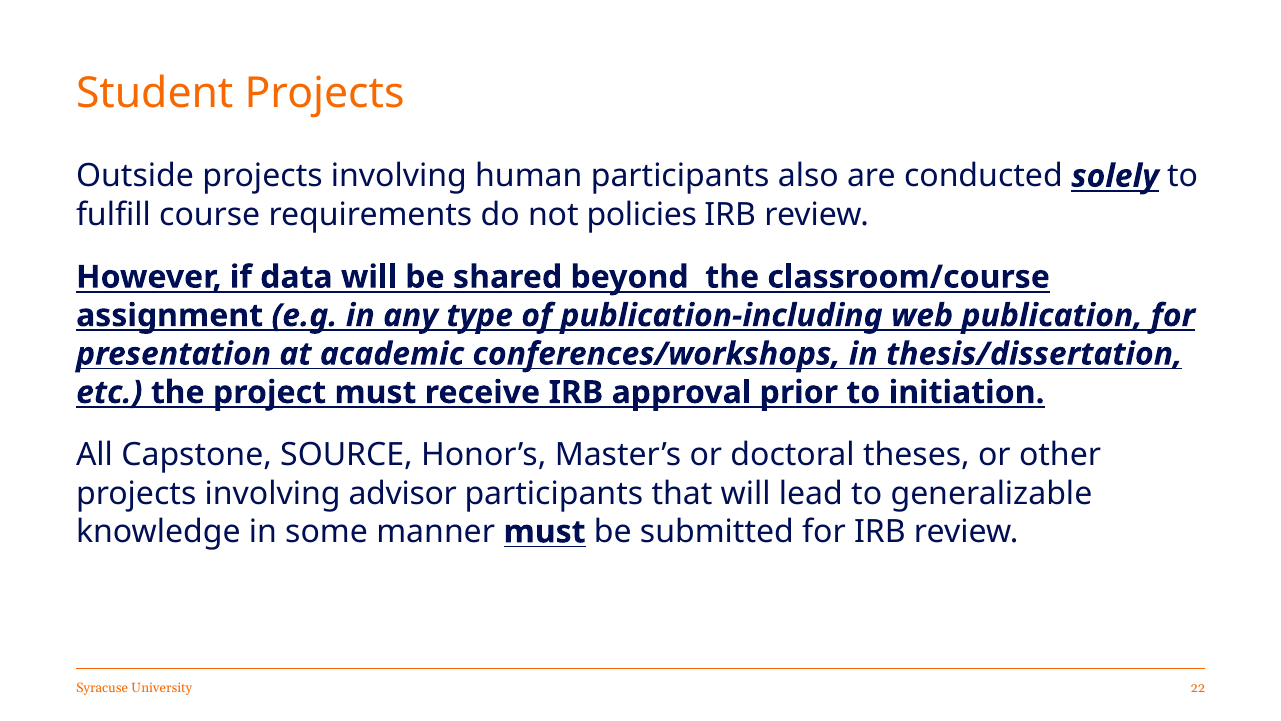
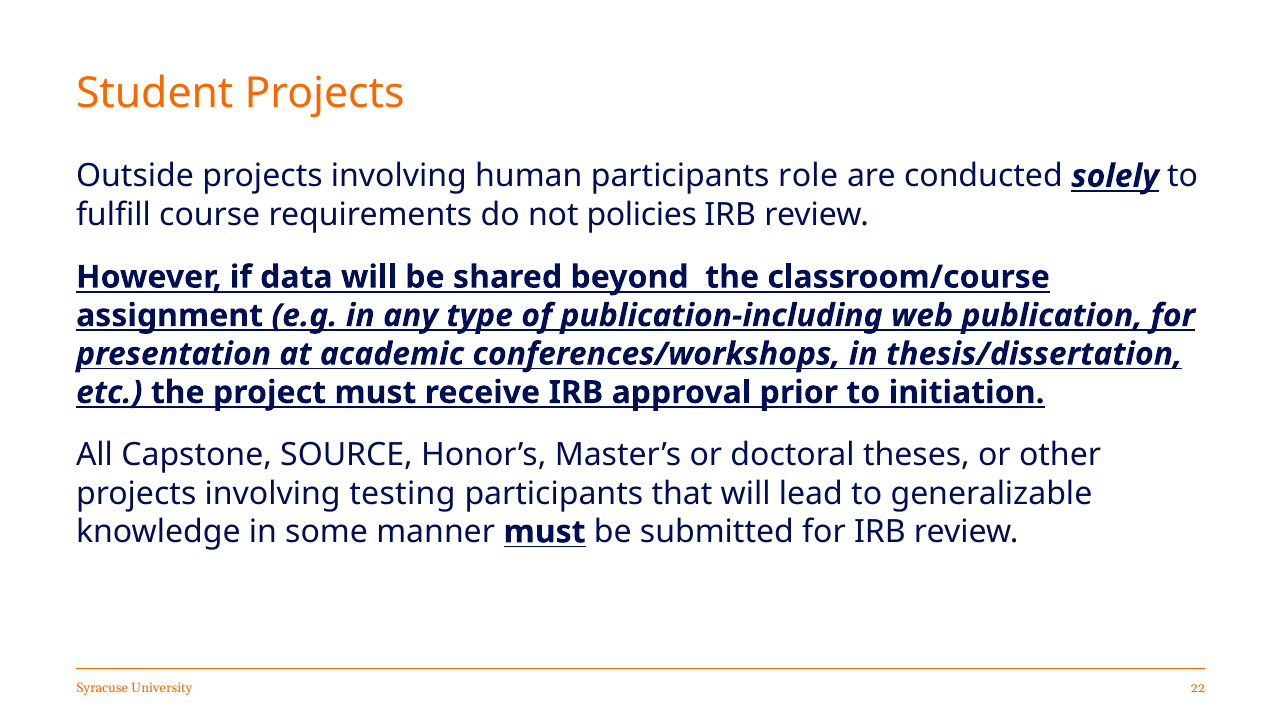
also: also -> role (808, 176)
advisor: advisor -> testing (402, 493)
